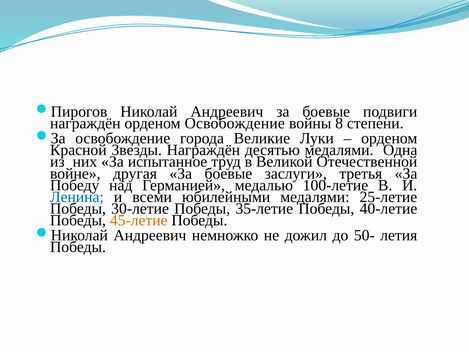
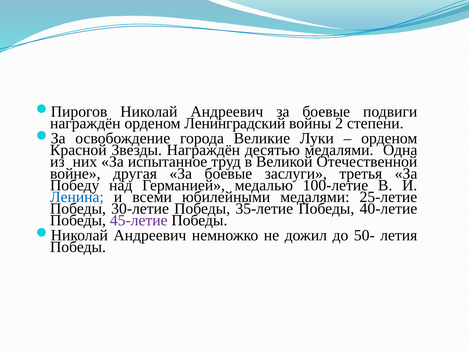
орденом Освобождение: Освобождение -> Ленинградский (235, 123)
8: 8 -> 2 (339, 123)
45-летие colour: orange -> purple (139, 220)
